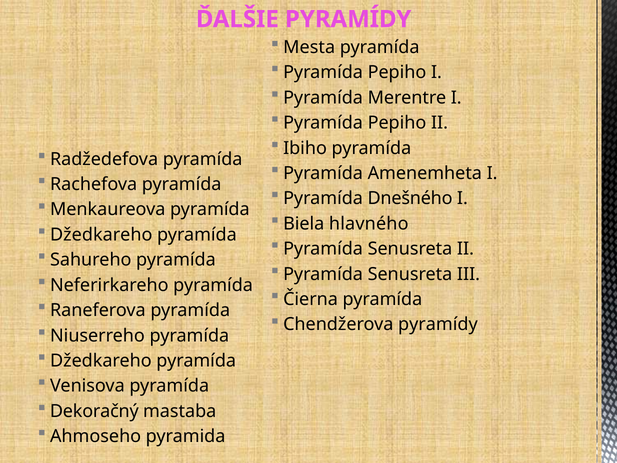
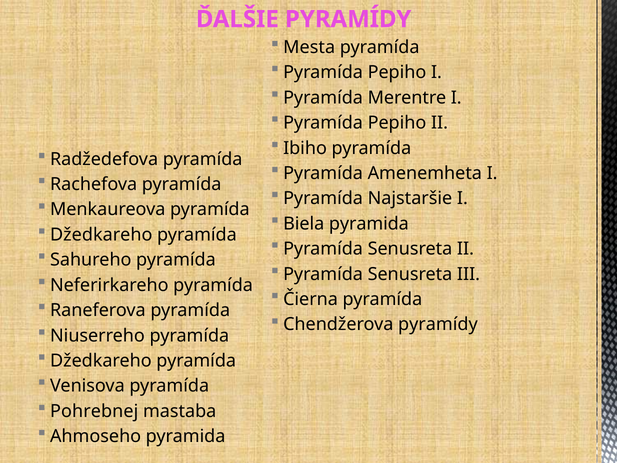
Dnešného: Dnešného -> Najstaršie (410, 198)
Biela hlavného: hlavného -> pyramida (369, 224)
Dekoračný: Dekoračný -> Pohrebnej (94, 411)
